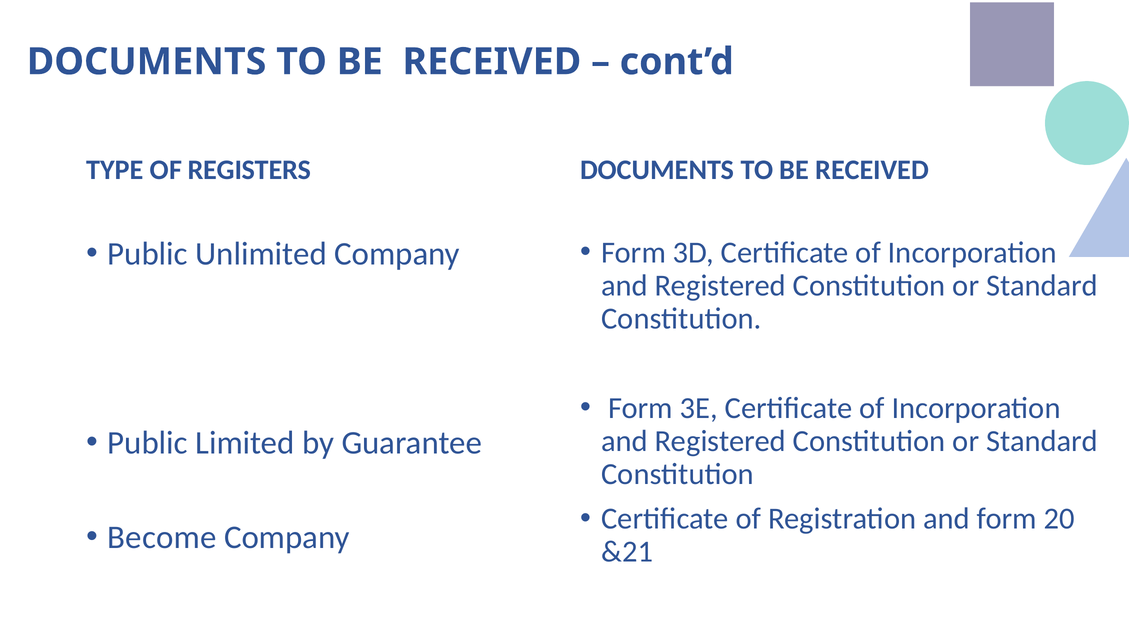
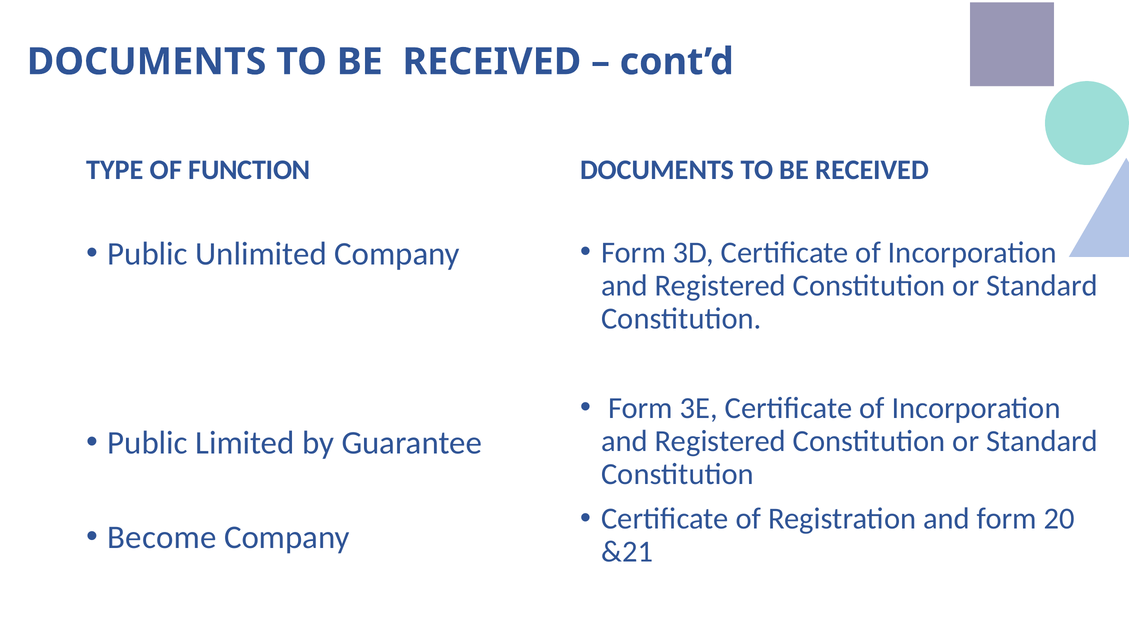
REGISTERS: REGISTERS -> FUNCTION (249, 170)
